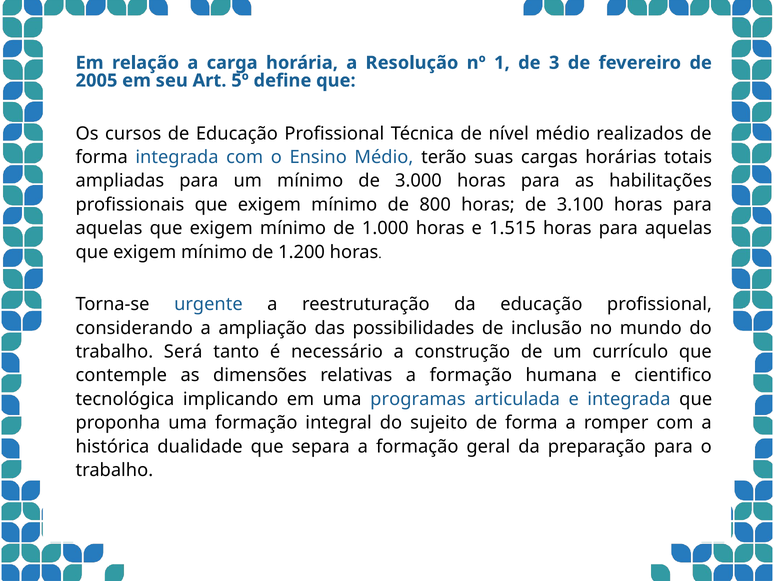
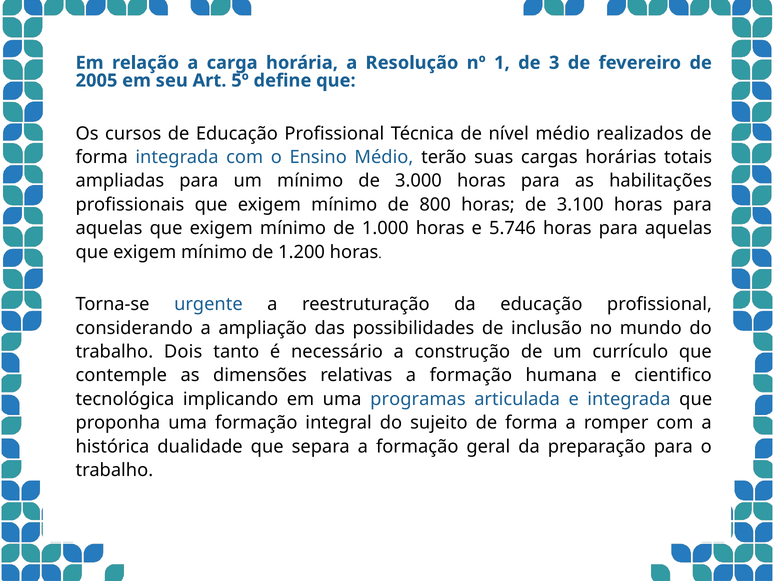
1.515: 1.515 -> 5.746 (512, 228)
Será: Será -> Dois (183, 351)
